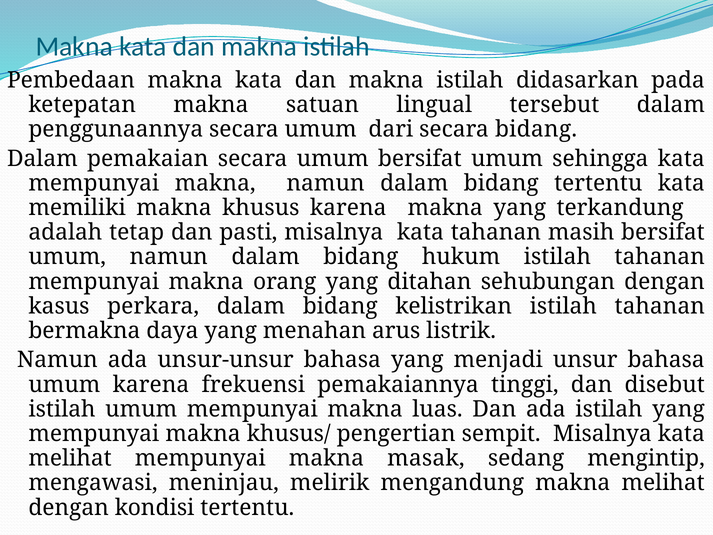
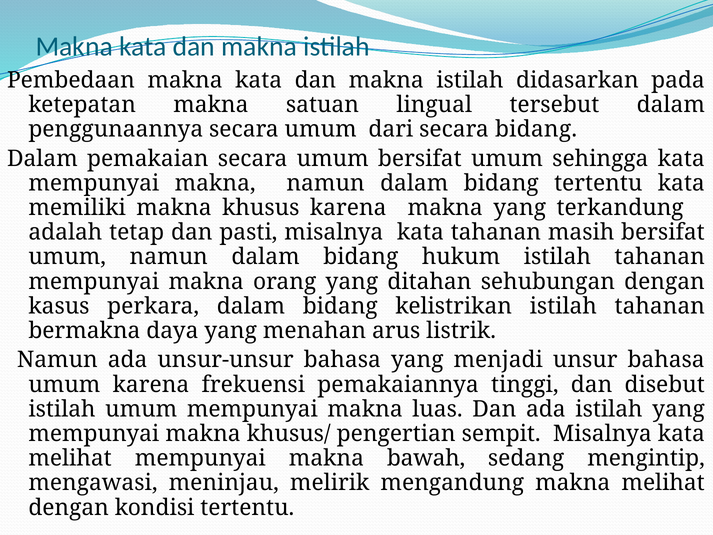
masak: masak -> bawah (426, 458)
